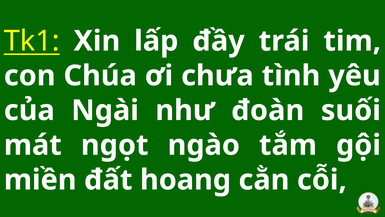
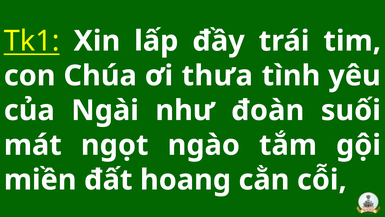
chưa: chưa -> thưa (217, 76)
